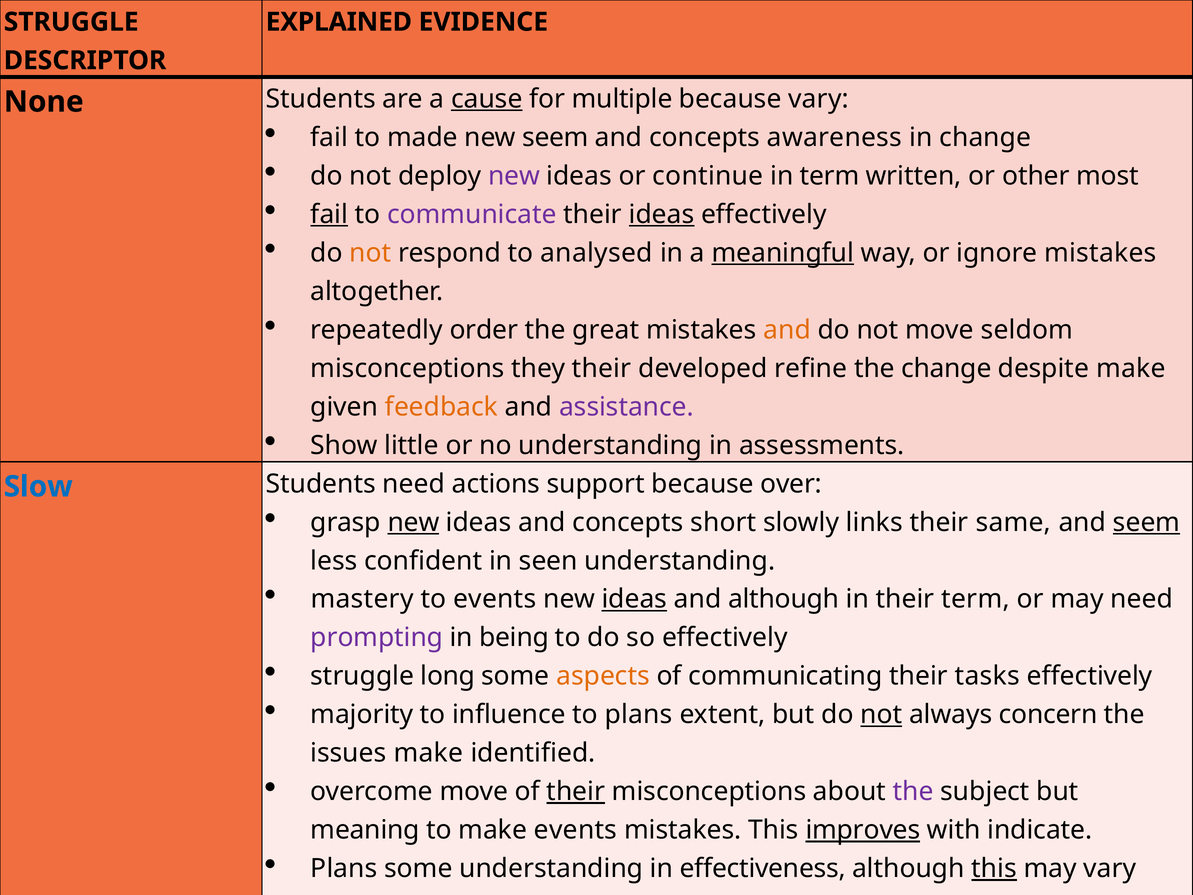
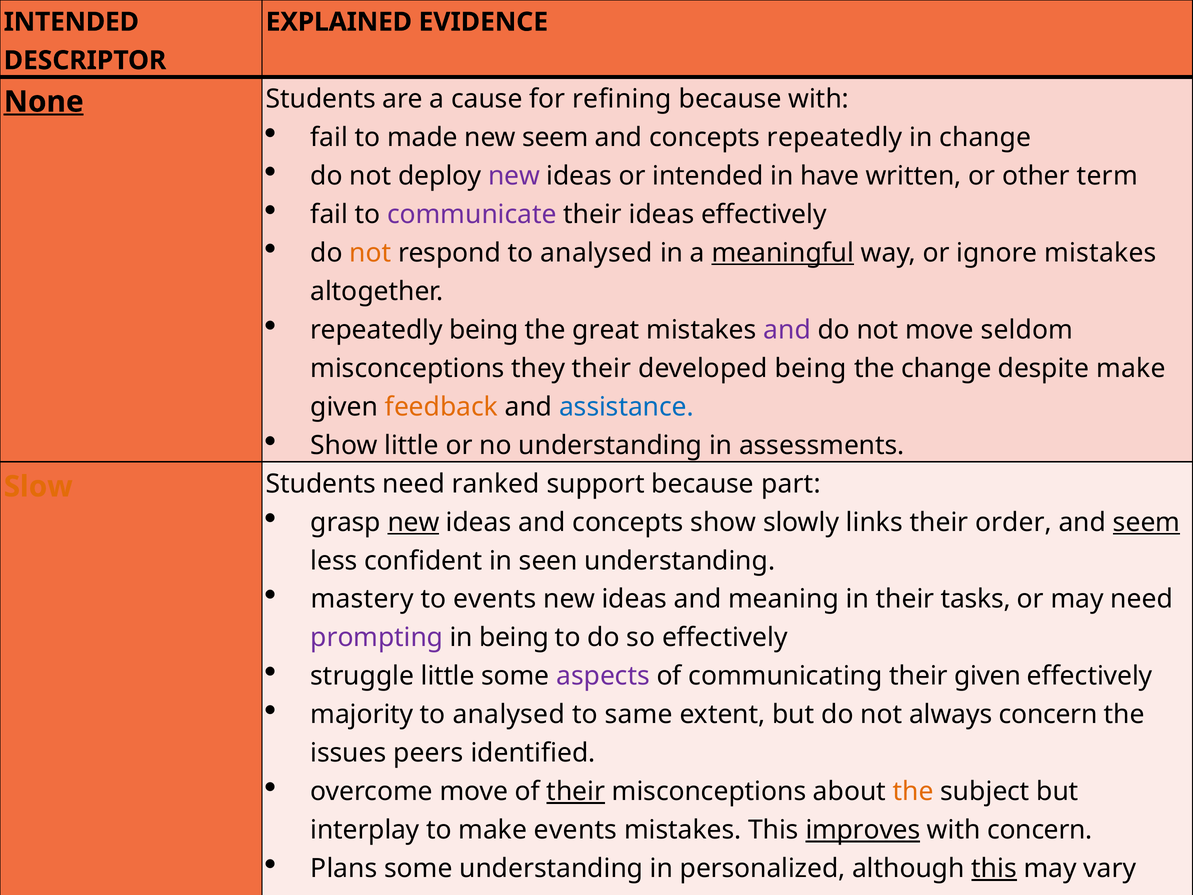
STRUGGLE: STRUGGLE -> INTENDED (71, 22)
None underline: none -> present (44, 102)
cause underline: present -> none (487, 99)
multiple: multiple -> refining (622, 99)
because vary: vary -> with (819, 99)
concepts awareness: awareness -> repeatedly (835, 137)
or continue: continue -> intended (708, 176)
in term: term -> have (830, 176)
most: most -> term (1107, 176)
fail underline: present -> none (329, 214)
ideas underline: present -> none (662, 214)
repeatedly order: order -> being (484, 330)
and colour: orange -> purple (787, 330)
developed refine: refine -> being (811, 368)
assistance colour: purple -> blue (626, 407)
Slow colour: blue -> orange (38, 486)
actions: actions -> ranked (496, 484)
because over: over -> part (791, 484)
concepts short: short -> show (723, 522)
same: same -> order (1013, 522)
ideas underline: present -> none (634, 599)
and although: although -> meaning (784, 599)
their term: term -> tasks (976, 599)
struggle long: long -> little (448, 676)
aspects colour: orange -> purple (603, 676)
their tasks: tasks -> given (988, 676)
influence: influence -> analysed (509, 714)
to plans: plans -> same (639, 714)
not underline: present -> none (881, 714)
issues make: make -> peers (428, 753)
the colour: purple -> orange (913, 791)
meaning: meaning -> interplay (365, 830)
with indicate: indicate -> concern (1040, 830)
effectiveness: effectiveness -> personalized (763, 868)
